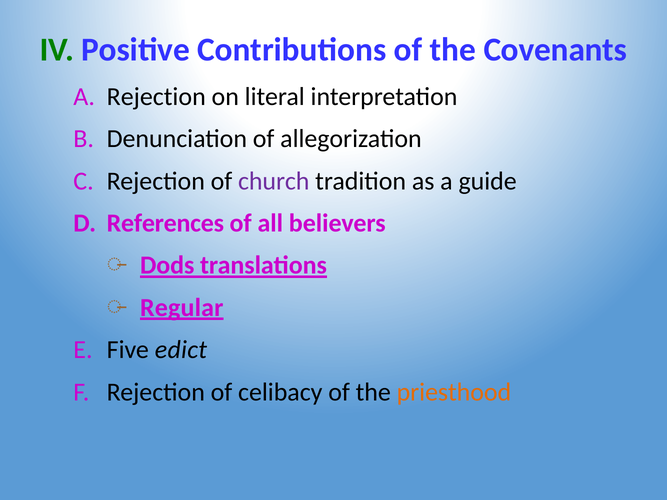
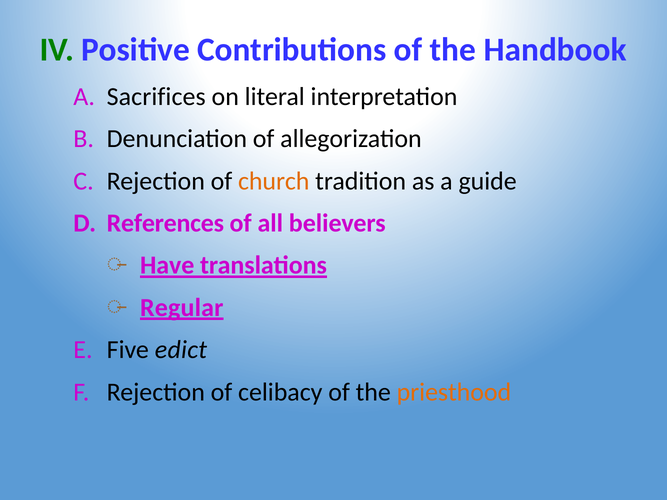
Covenants: Covenants -> Handbook (555, 50)
A Rejection: Rejection -> Sacrifices (156, 97)
church colour: purple -> orange (274, 181)
Dods: Dods -> Have (167, 266)
